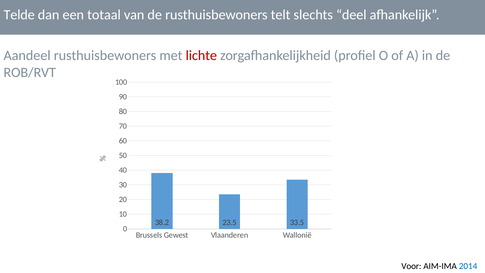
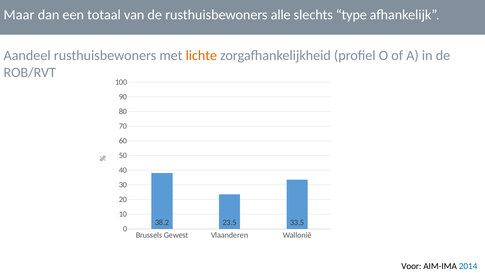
Telde: Telde -> Maar (19, 15)
telt: telt -> alle (281, 15)
deel: deel -> type (351, 15)
lichte colour: red -> orange (201, 56)
